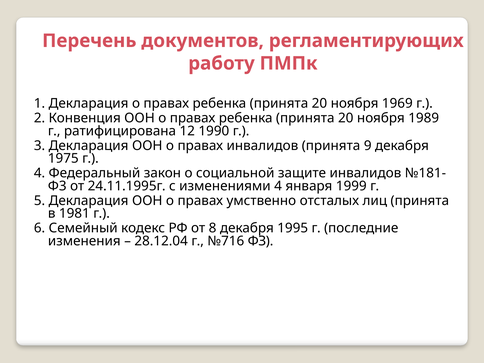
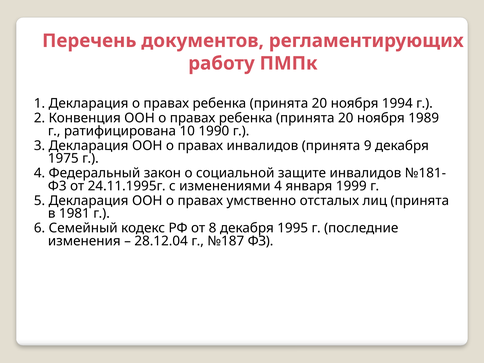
1969: 1969 -> 1994 (397, 103)
12: 12 -> 10 (187, 131)
№716: №716 -> №187 (226, 241)
